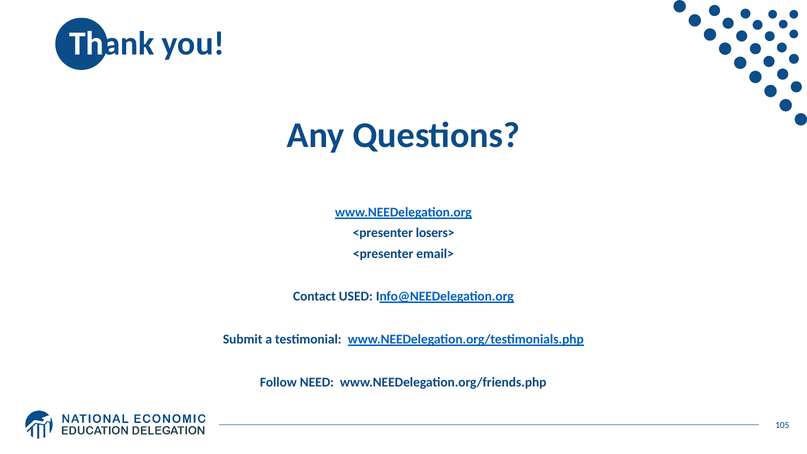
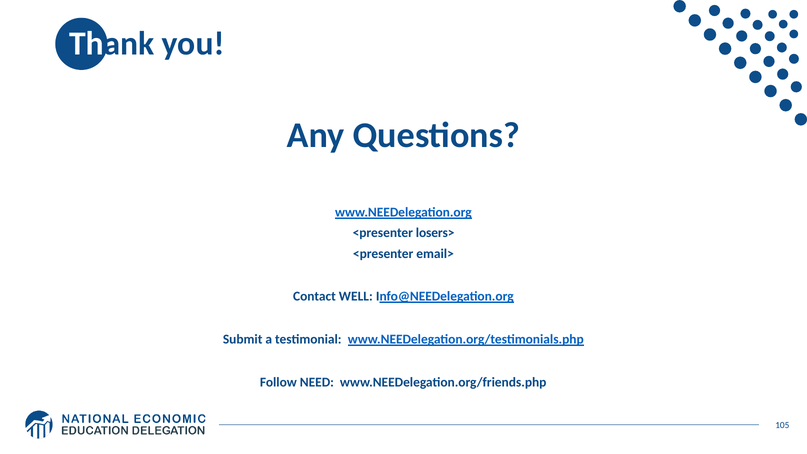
USED: USED -> WELL (356, 296)
